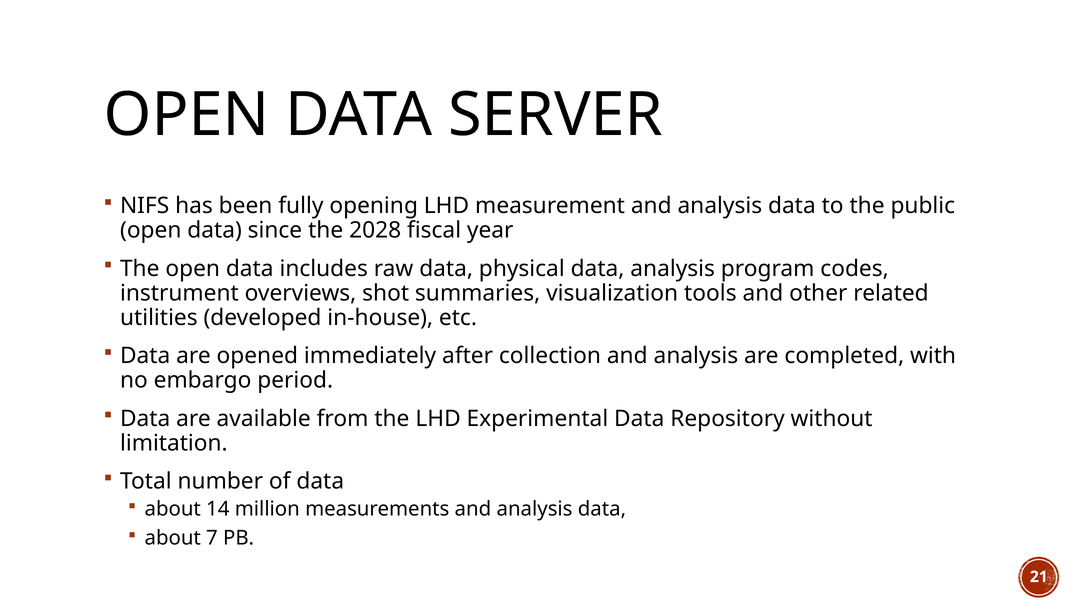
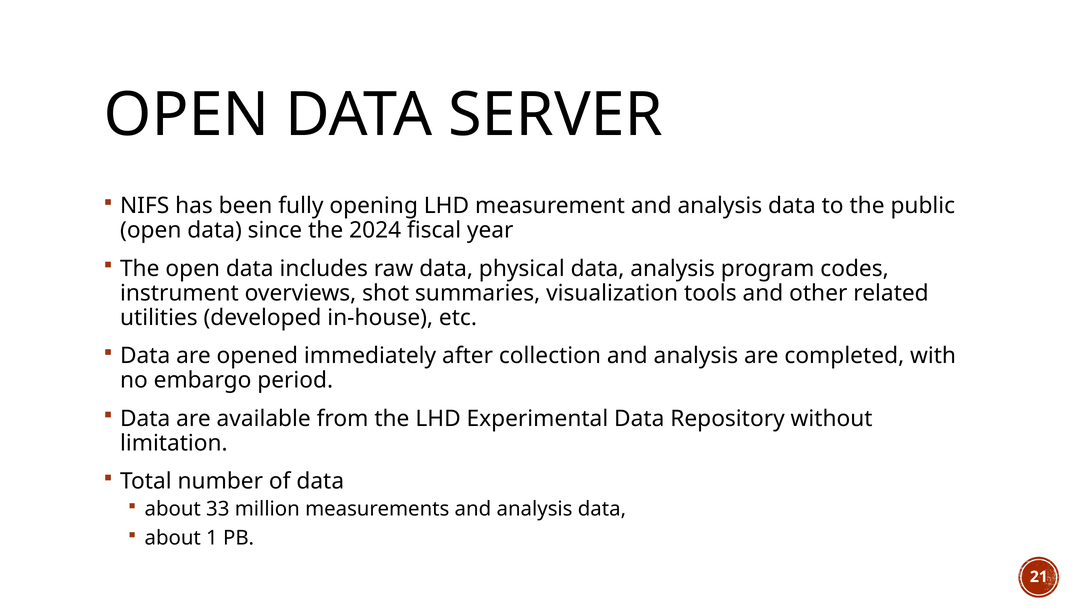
2028: 2028 -> 2024 (375, 230)
14: 14 -> 33 (218, 509)
7: 7 -> 1 (212, 538)
